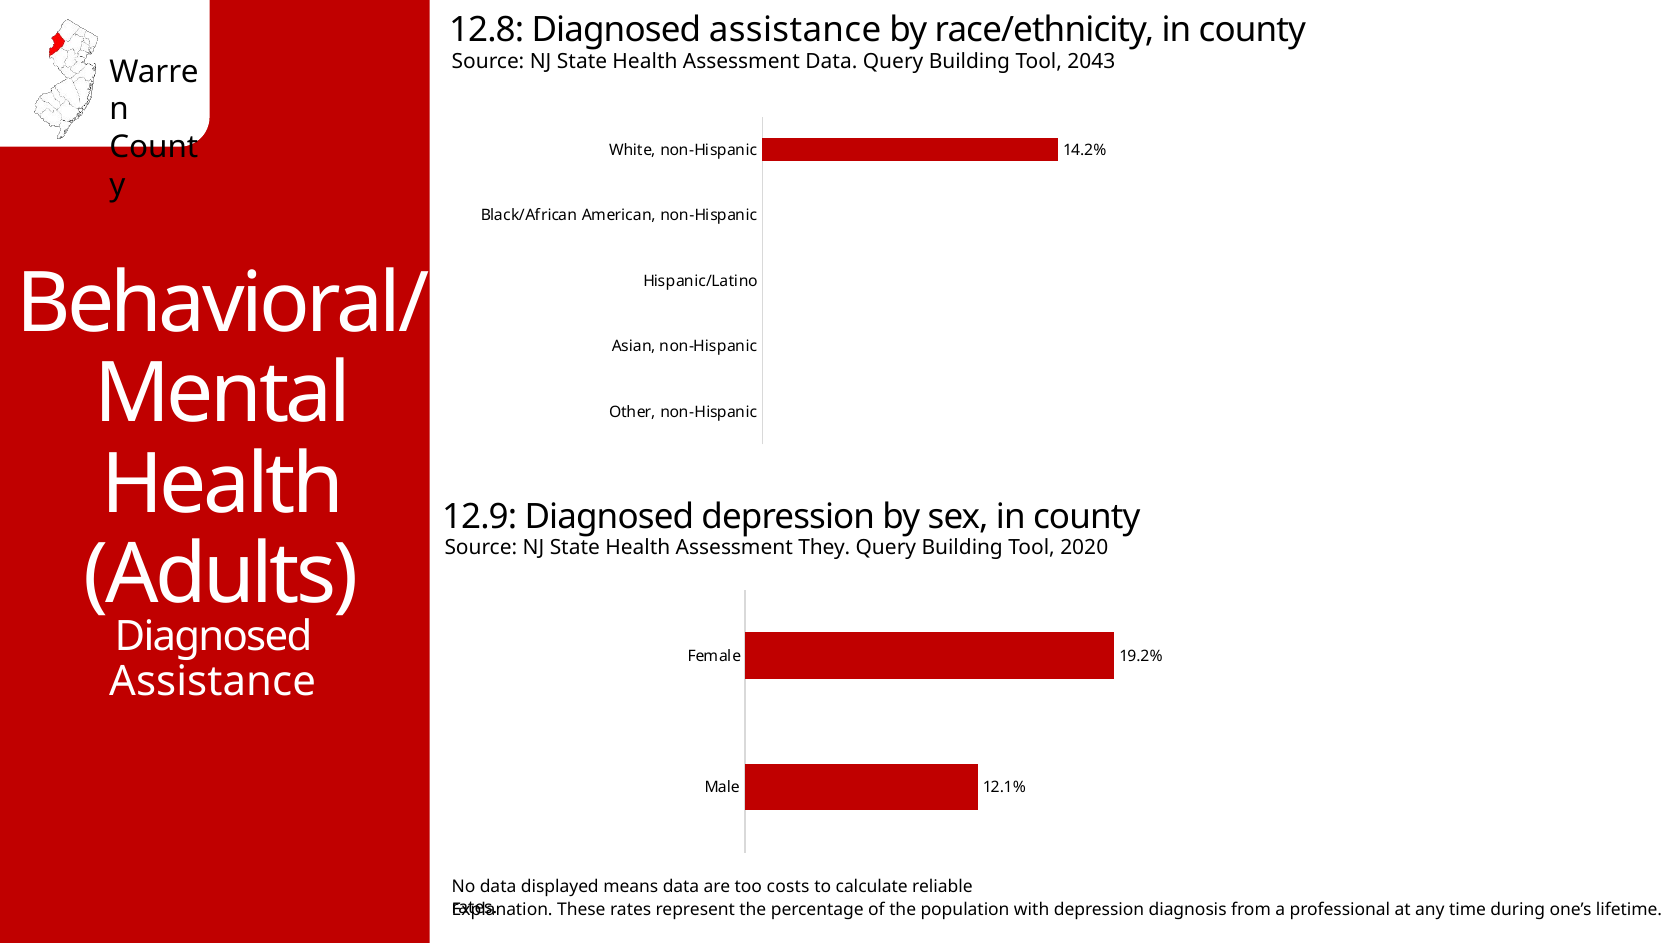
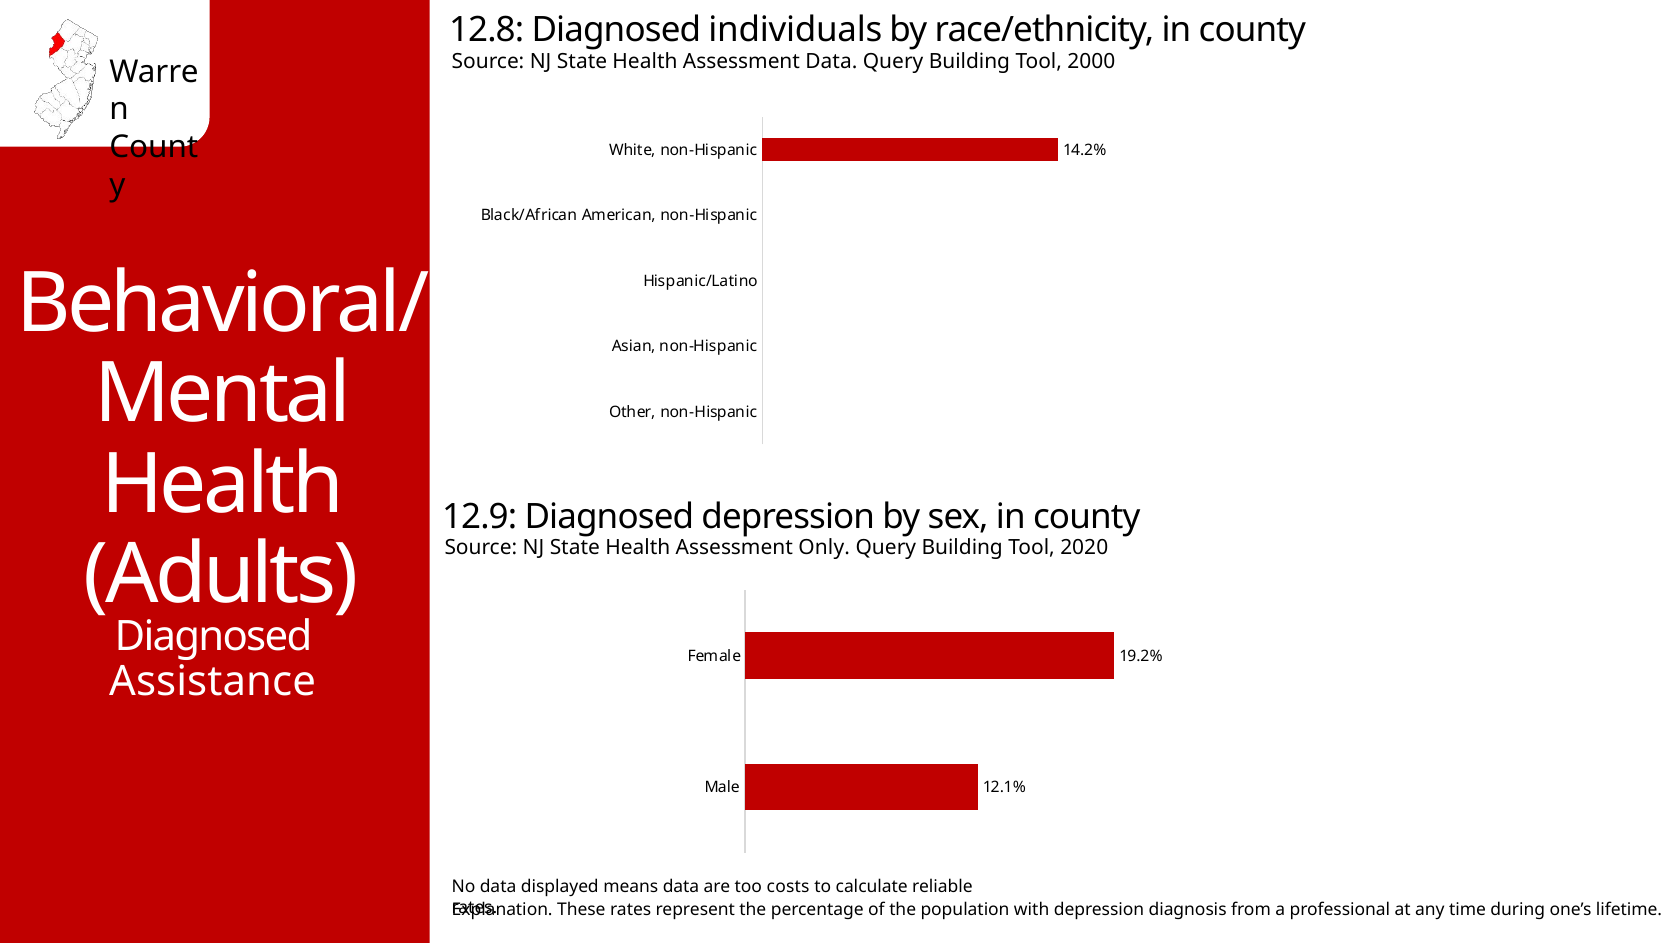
12.8 Diagnosed assistance: assistance -> individuals (795, 30)
2043: 2043 -> 2000 (1091, 61)
They: They -> Only (824, 548)
